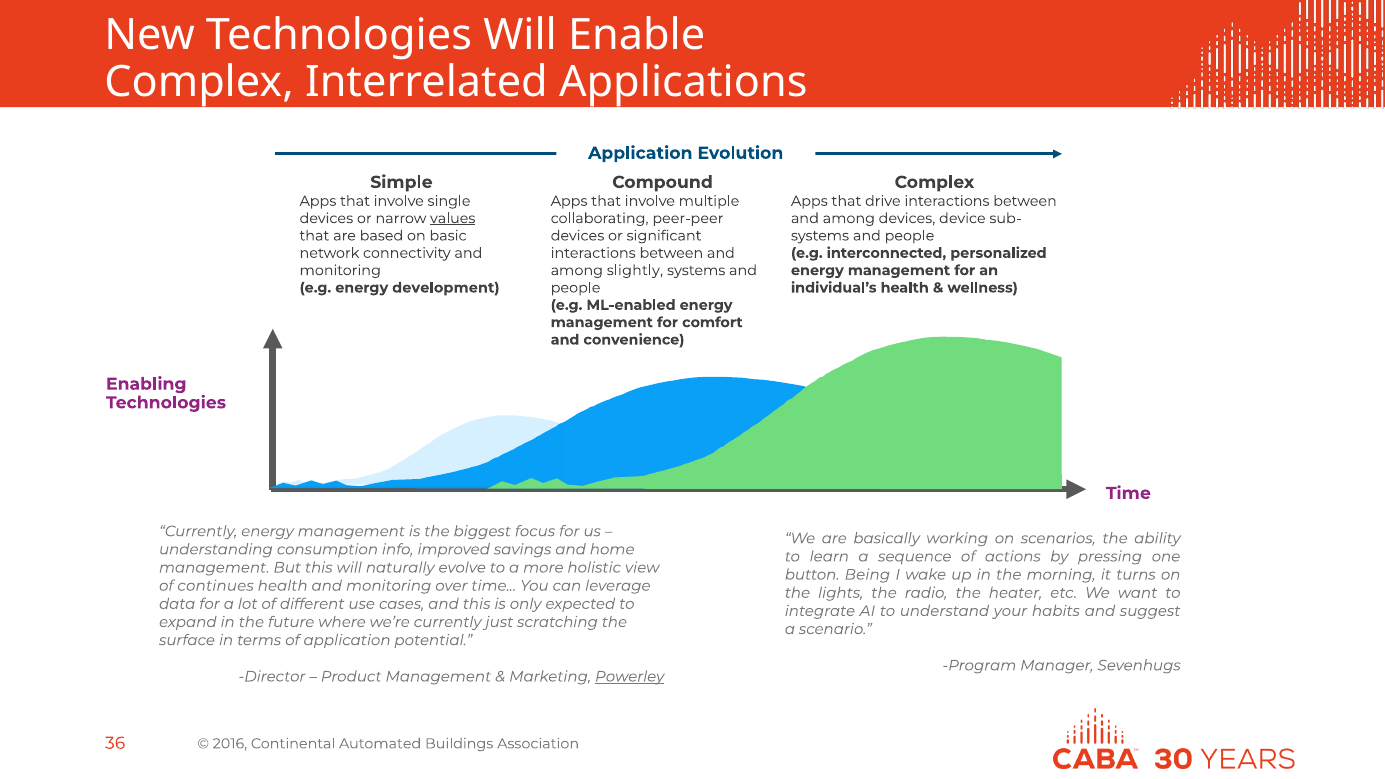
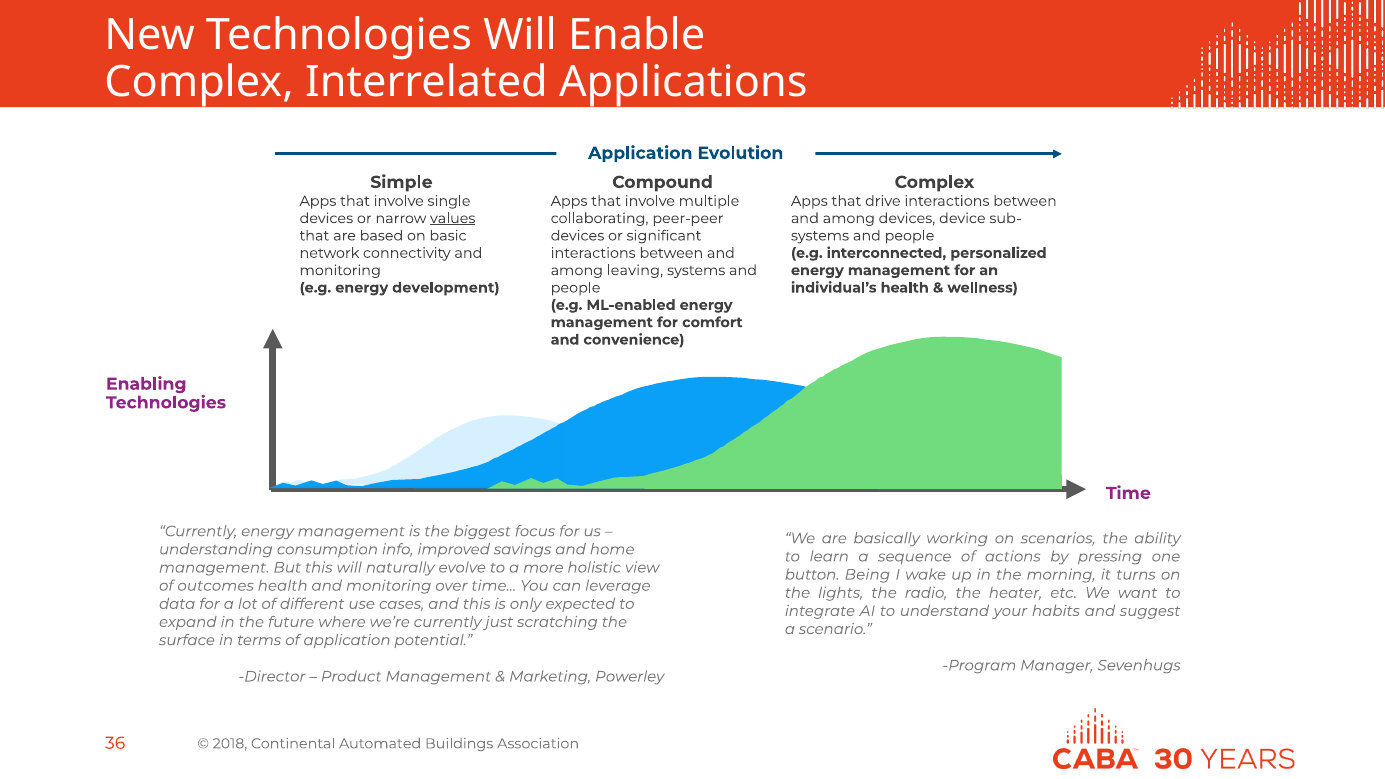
slightly: slightly -> leaving (635, 270)
continues: continues -> outcomes (216, 586)
Powerley underline: present -> none (630, 677)
2016: 2016 -> 2018 (230, 744)
